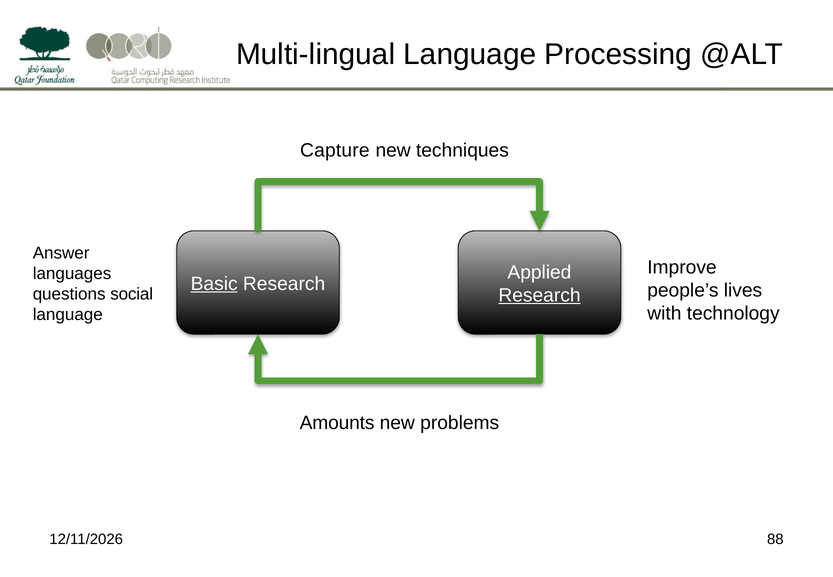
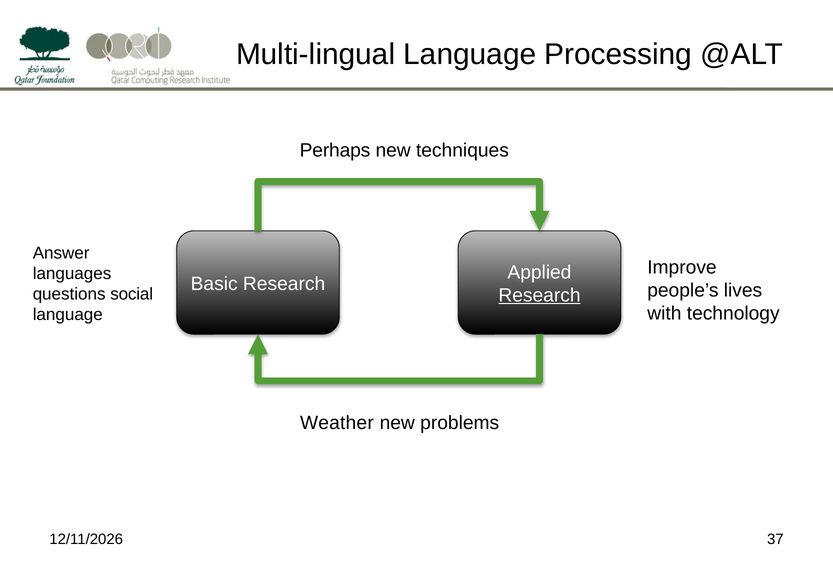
Capture: Capture -> Perhaps (335, 150)
Basic underline: present -> none (214, 284)
Amounts: Amounts -> Weather (337, 422)
88: 88 -> 37 (775, 539)
